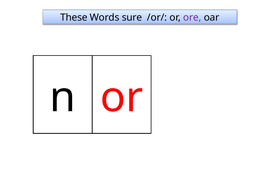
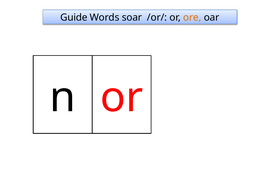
These: These -> Guide (74, 18)
sure: sure -> soar (132, 18)
ore colour: purple -> orange (192, 18)
